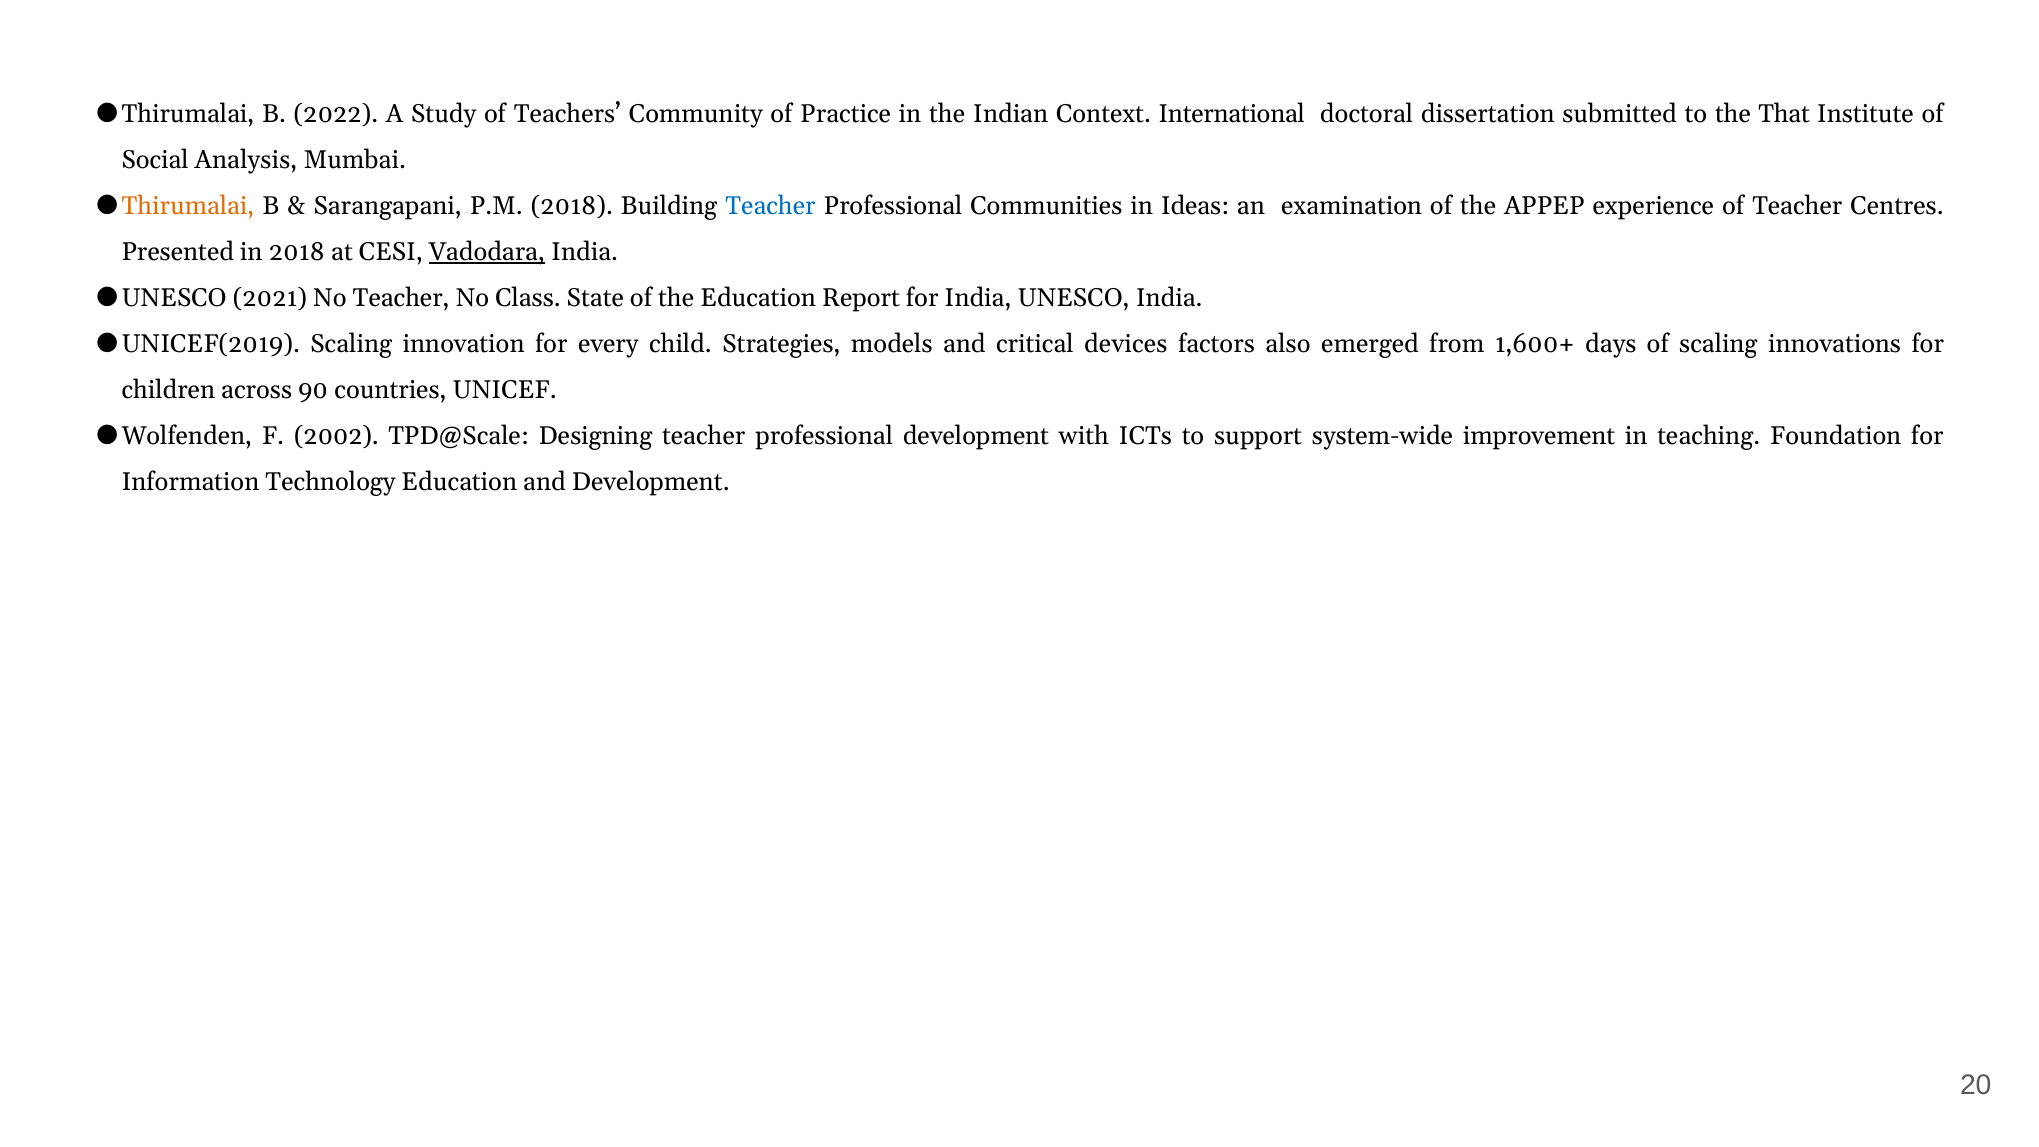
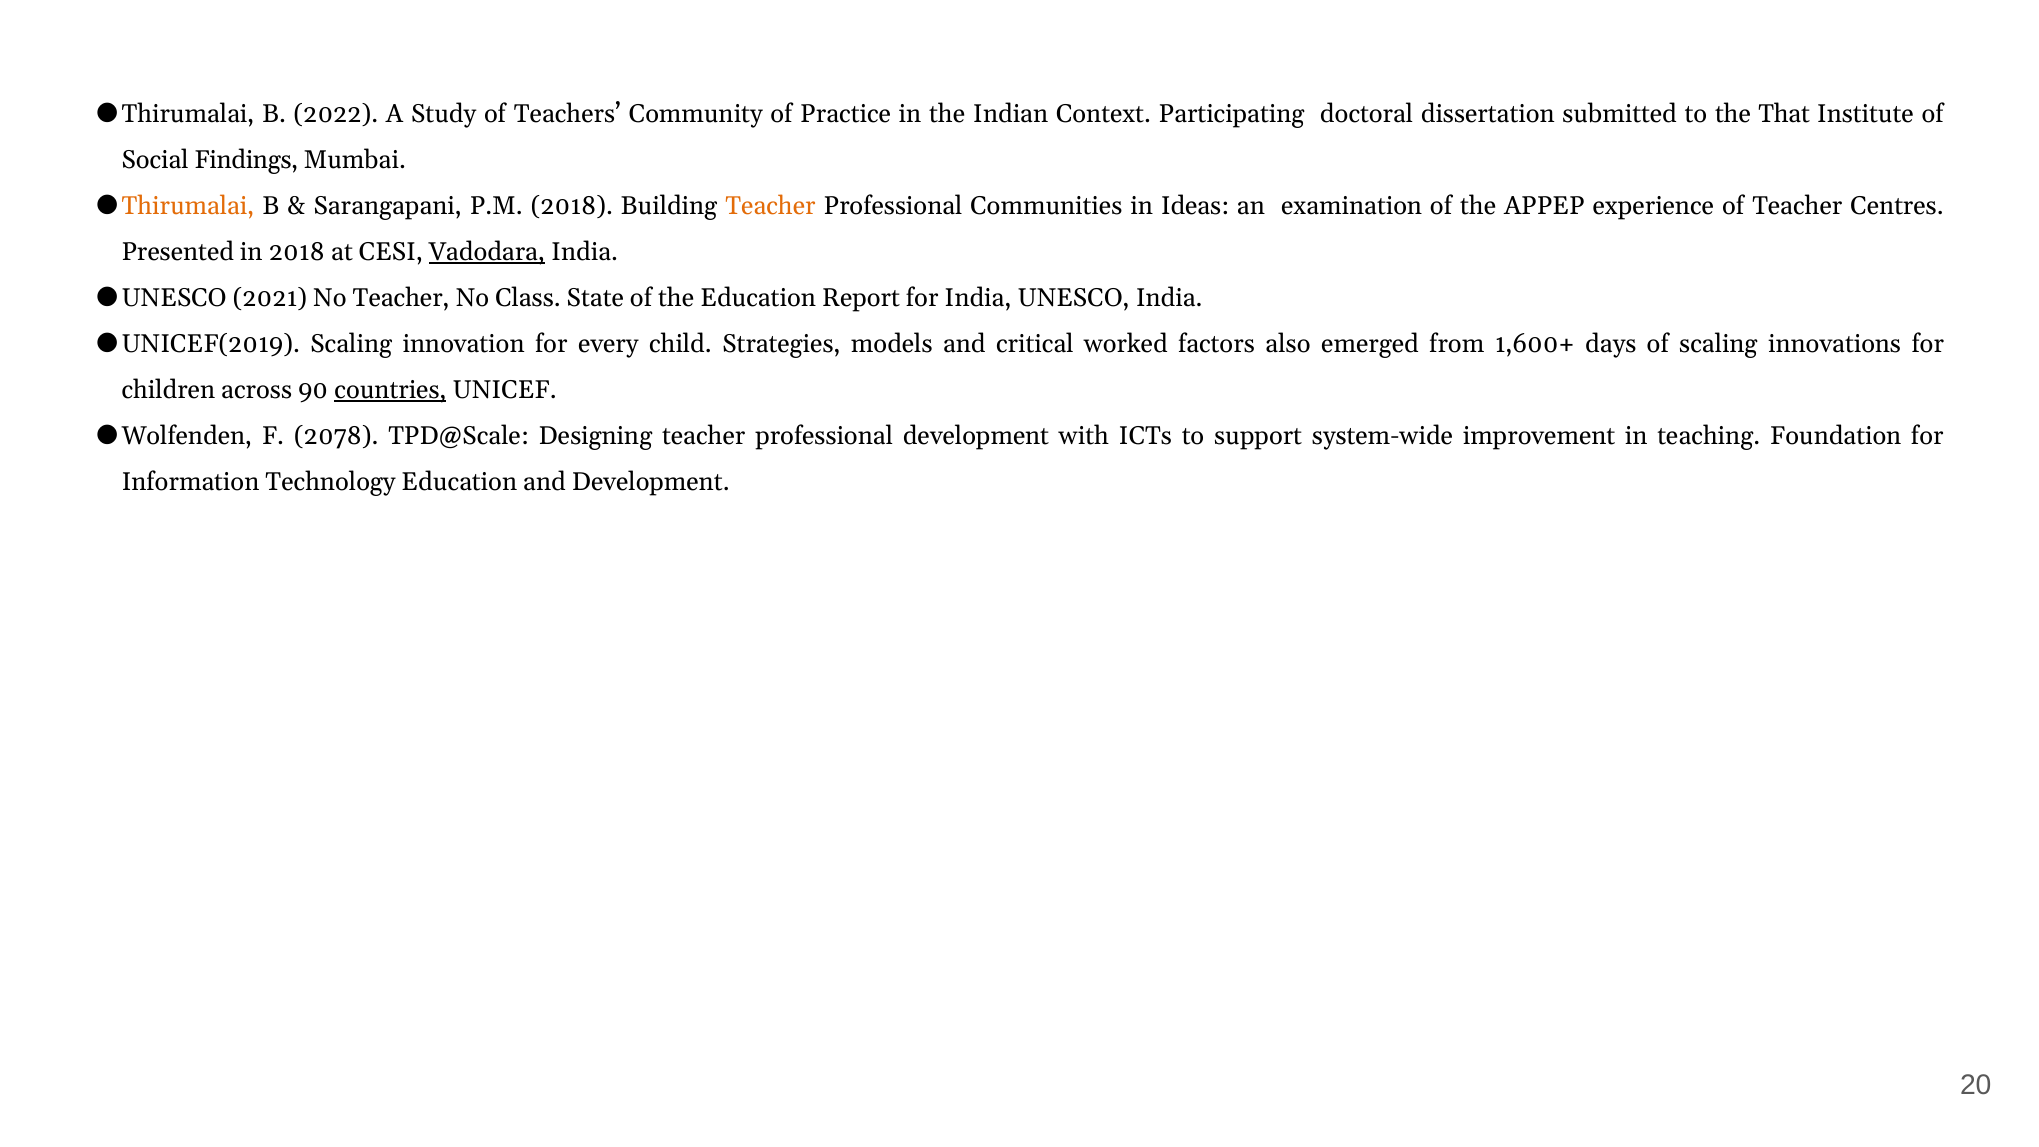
International: International -> Participating (1232, 114)
Analysis: Analysis -> Findings (246, 160)
Teacher colour: blue -> orange (771, 206)
devices: devices -> worked (1126, 344)
countries underline: none -> present (390, 390)
2002: 2002 -> 2078 (336, 436)
